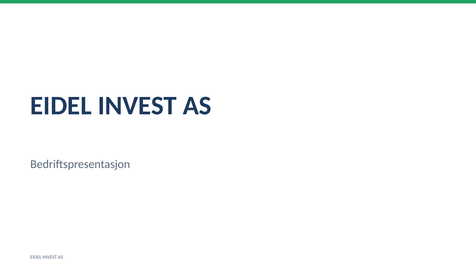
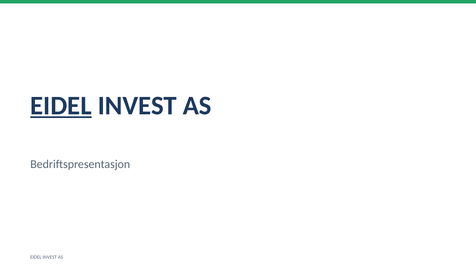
EIDEL underline: none -> present (61, 106)
